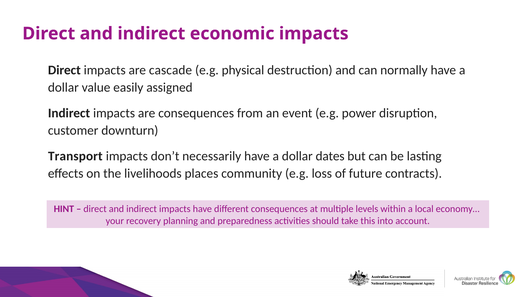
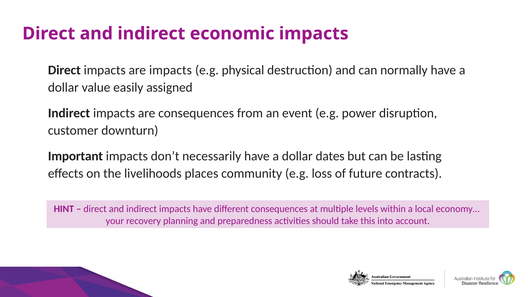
are cascade: cascade -> impacts (170, 70)
Transport: Transport -> Important (75, 156)
